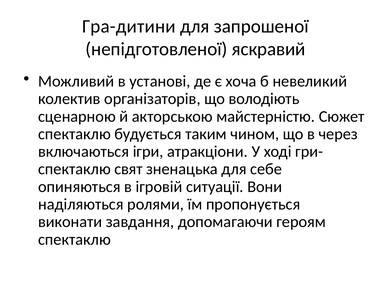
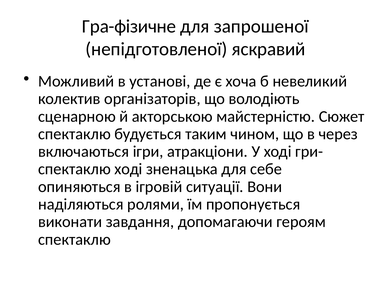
Гра-дитини: Гра-дитини -> Гра-фізичне (129, 26)
спектаклю свят: свят -> ході (128, 169)
